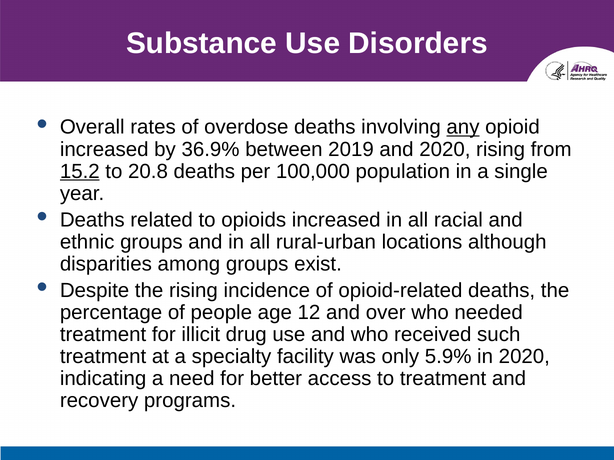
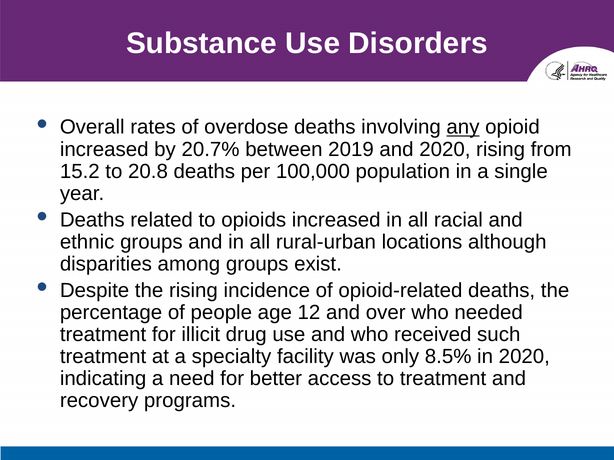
36.9%: 36.9% -> 20.7% (211, 149)
15.2 underline: present -> none (80, 172)
5.9%: 5.9% -> 8.5% (448, 357)
